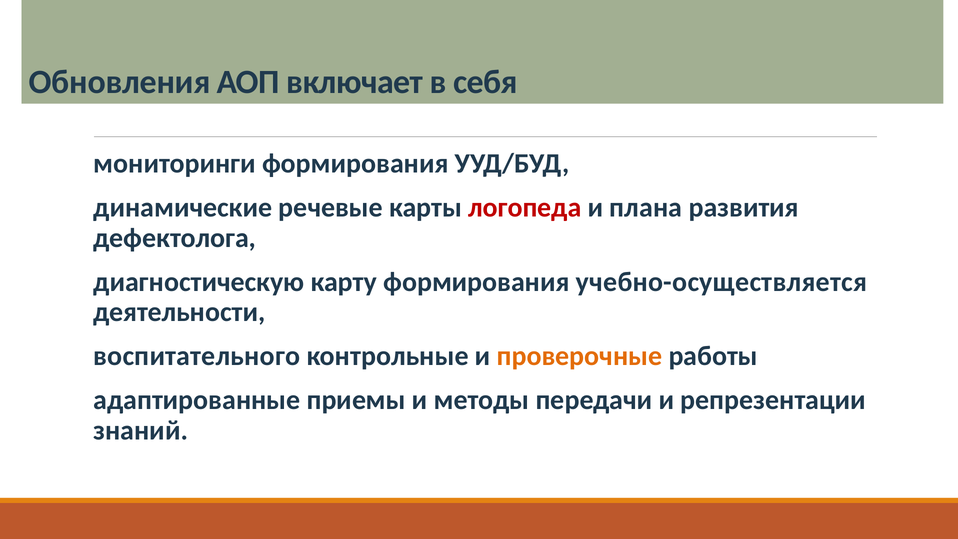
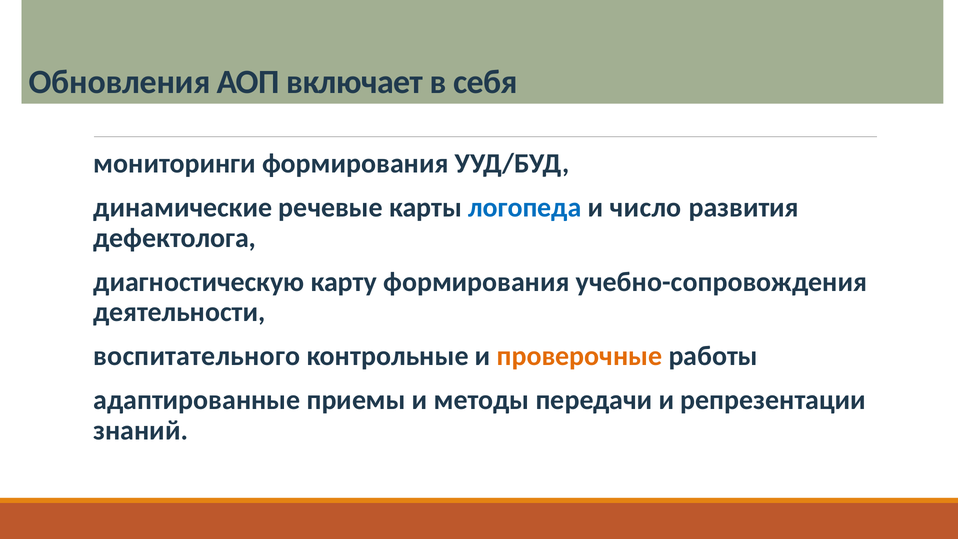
логопеда colour: red -> blue (525, 208)
плана: плана -> число (646, 208)
учебно-осуществляется: учебно-осуществляется -> учебно-сопровождения (722, 282)
